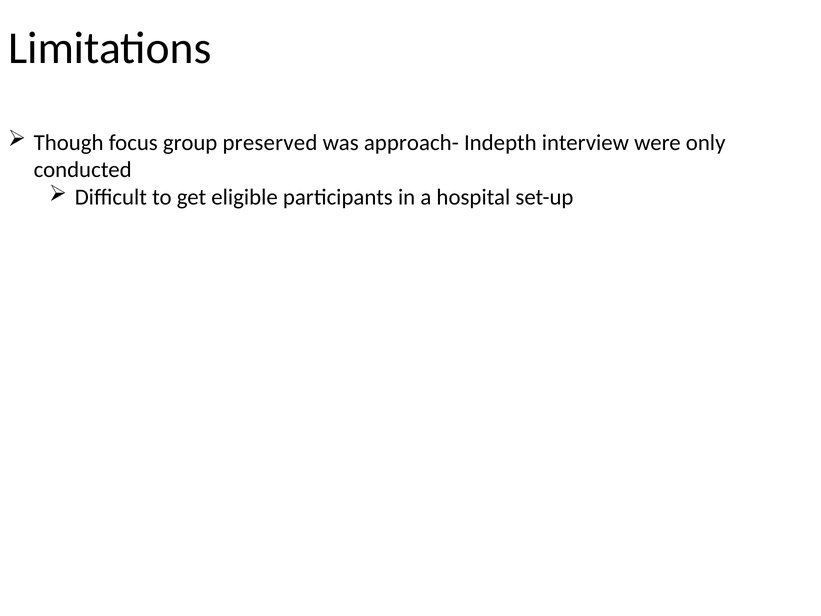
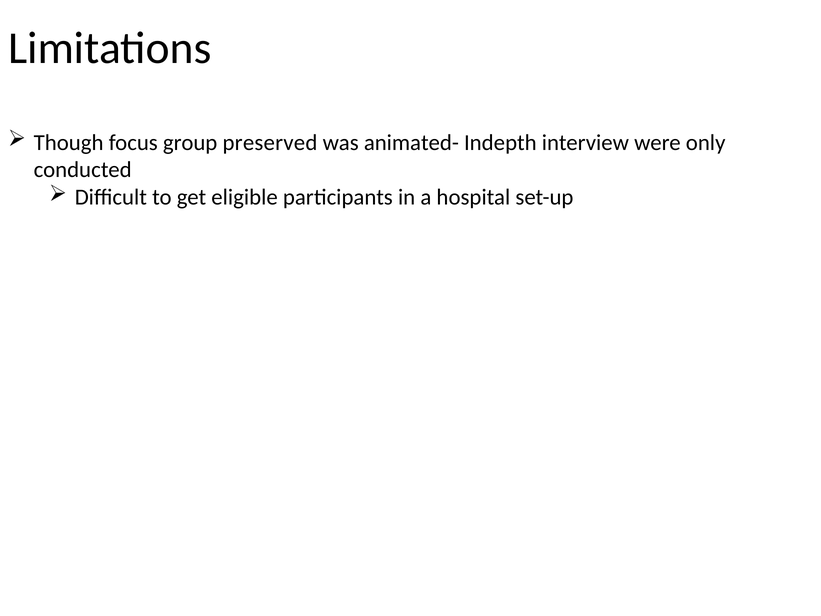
approach-: approach- -> animated- (411, 142)
